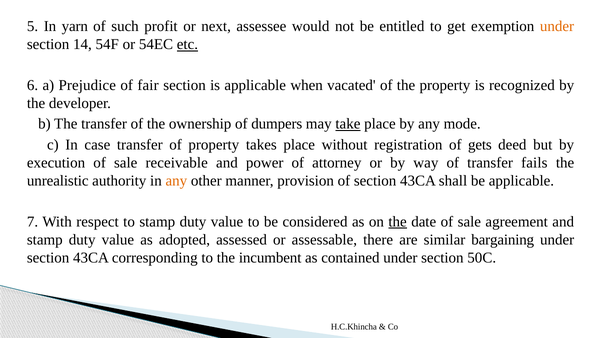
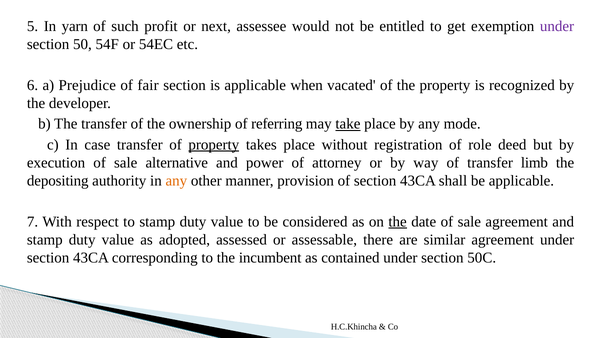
under colour: orange -> purple (557, 26)
14: 14 -> 50 (82, 44)
etc underline: present -> none (187, 44)
dumpers: dumpers -> referring (277, 124)
property underline: none -> present (214, 144)
gets: gets -> role (480, 144)
receivable: receivable -> alternative (177, 162)
fails: fails -> limb (534, 162)
unrealistic: unrealistic -> depositing (58, 180)
similar bargaining: bargaining -> agreement (503, 239)
